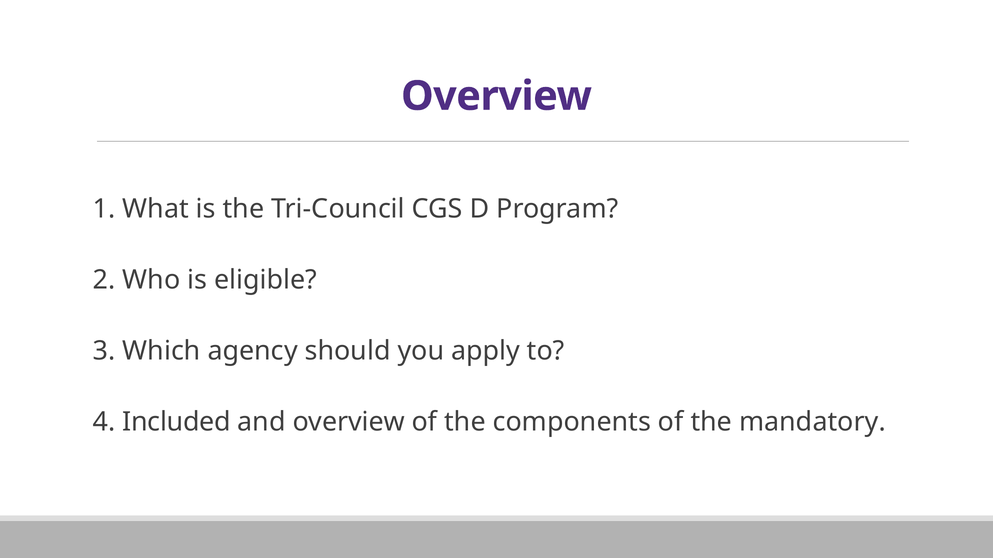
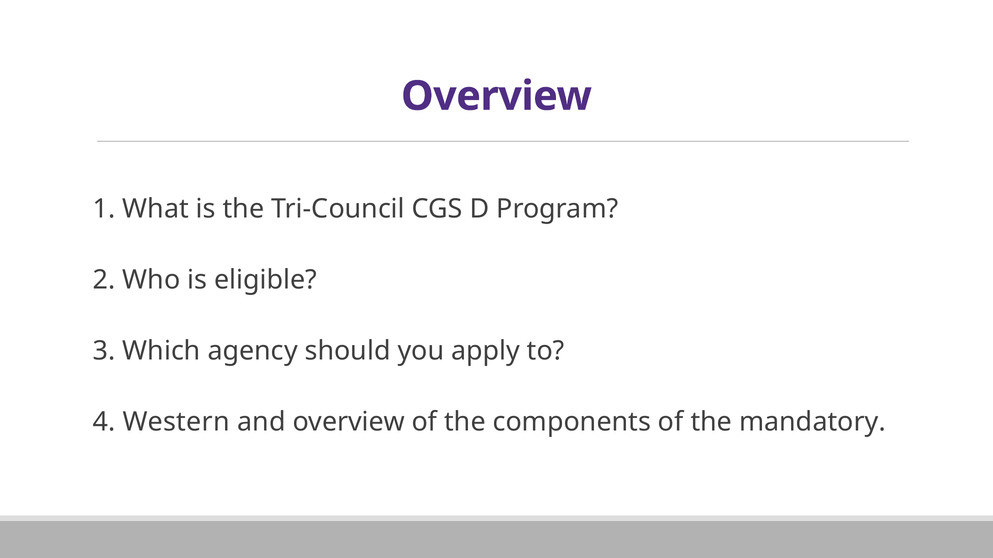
Included: Included -> Western (176, 422)
